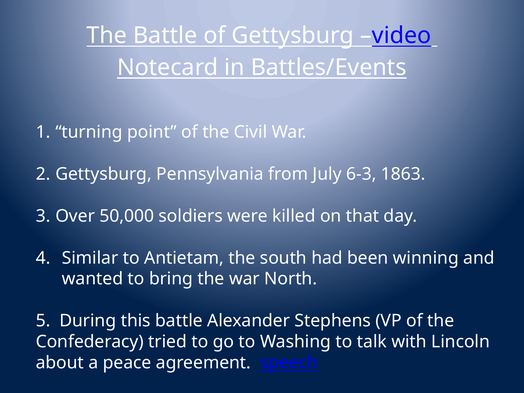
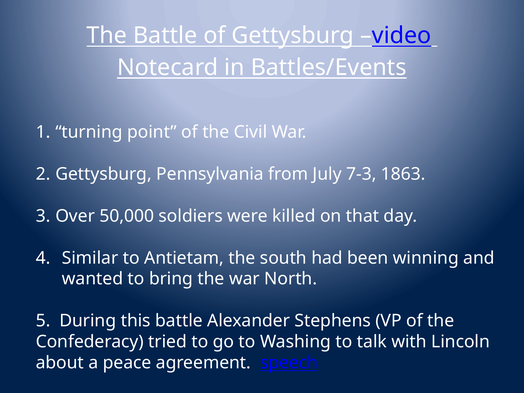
6-3: 6-3 -> 7-3 (361, 174)
